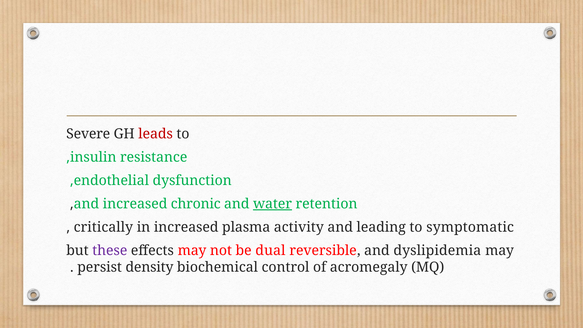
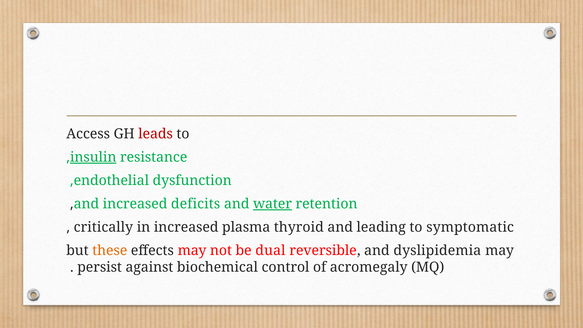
Severe: Severe -> Access (88, 134)
insulin underline: none -> present (93, 157)
chronic: chronic -> deficits (196, 204)
activity: activity -> thyroid (299, 227)
these colour: purple -> orange (110, 250)
density: density -> against (149, 267)
